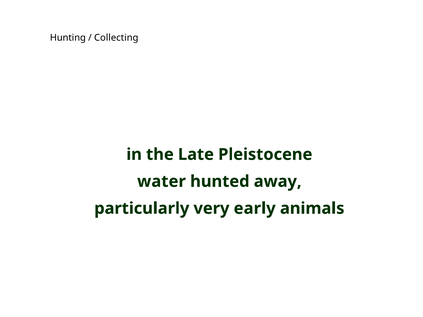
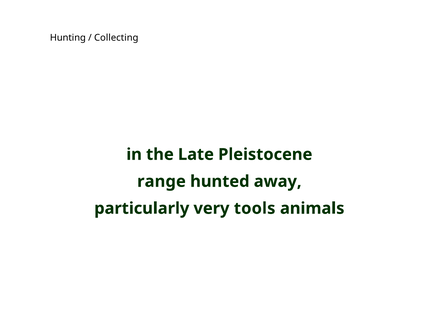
water: water -> range (161, 182)
early: early -> tools (255, 209)
